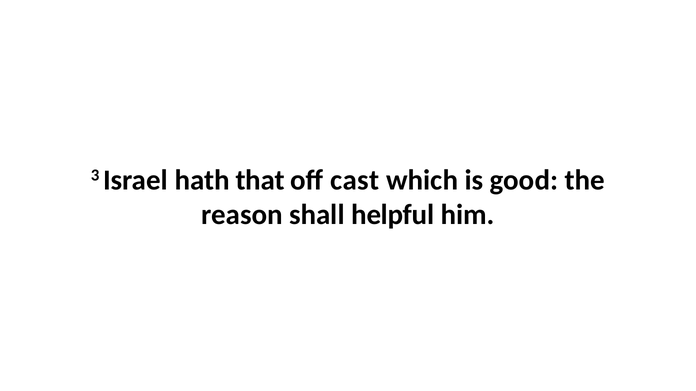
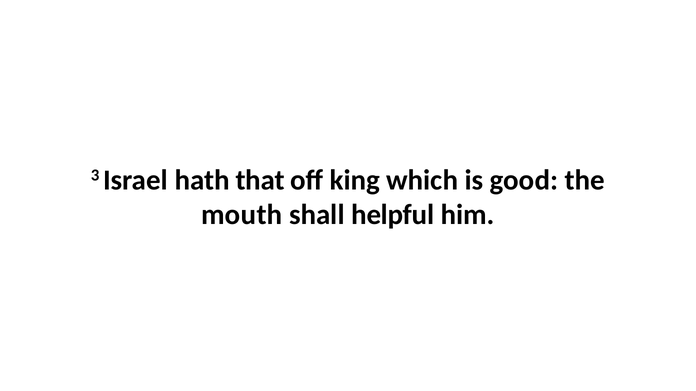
cast: cast -> king (355, 180)
reason: reason -> mouth (242, 215)
